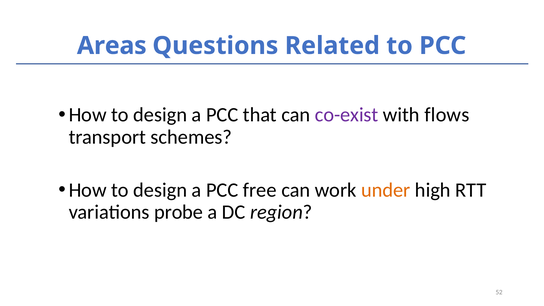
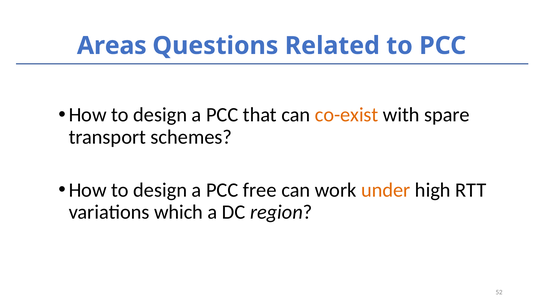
co-exist colour: purple -> orange (347, 115)
flows: flows -> spare (447, 115)
probe: probe -> which (179, 212)
